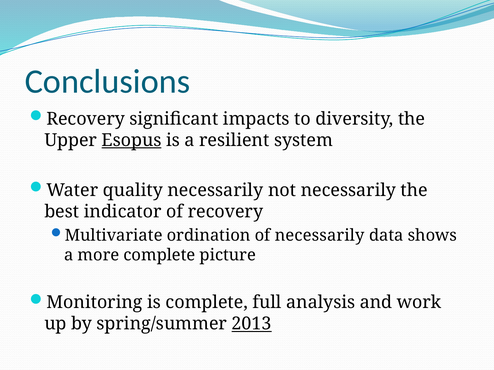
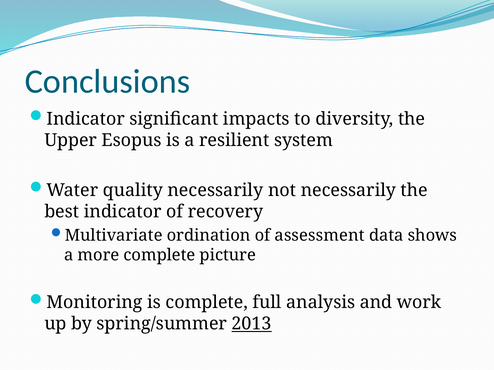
Recovery: Recovery -> Indicator (86, 119)
Esopus underline: present -> none (132, 140)
of necessarily: necessarily -> assessment (320, 236)
